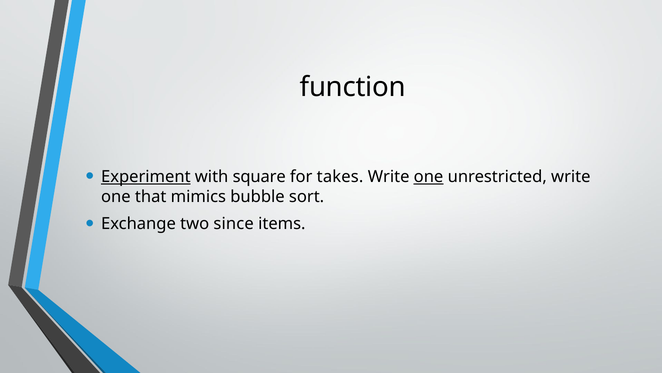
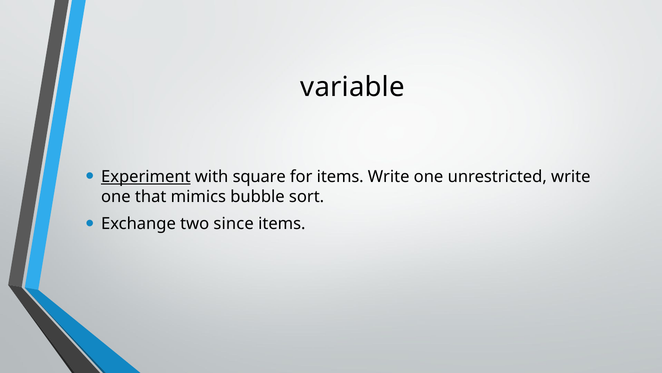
function: function -> variable (353, 87)
for takes: takes -> items (340, 176)
one underline: present -> none (429, 176)
